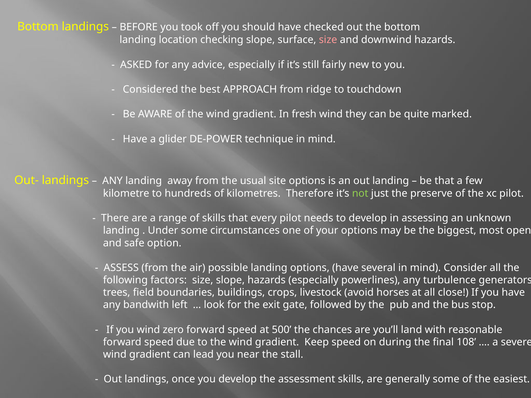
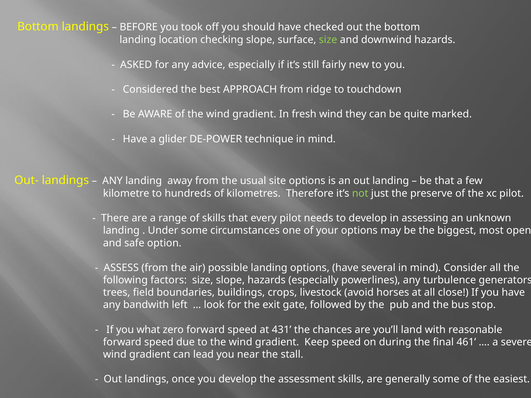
size colour: pink -> light green (328, 40)
you wind: wind -> what (148, 330)
500: 500 -> 431 (282, 330)
108: 108 -> 461 (466, 342)
